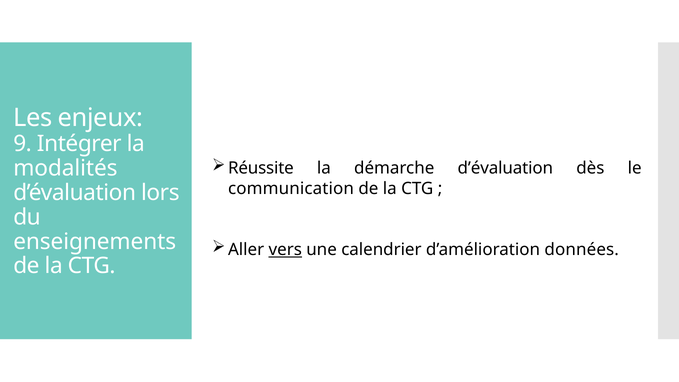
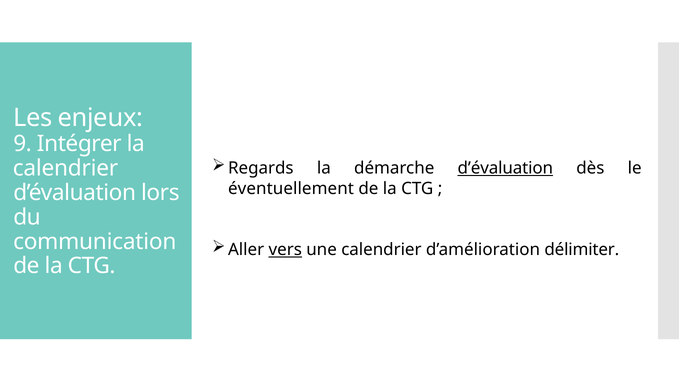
Réussite: Réussite -> Regards (261, 168)
d’évaluation underline: none -> present (505, 168)
modalités: modalités -> calendrier (65, 168)
communication: communication -> éventuellement (291, 188)
enseignements: enseignements -> communication (95, 241)
données: données -> délimiter (582, 249)
